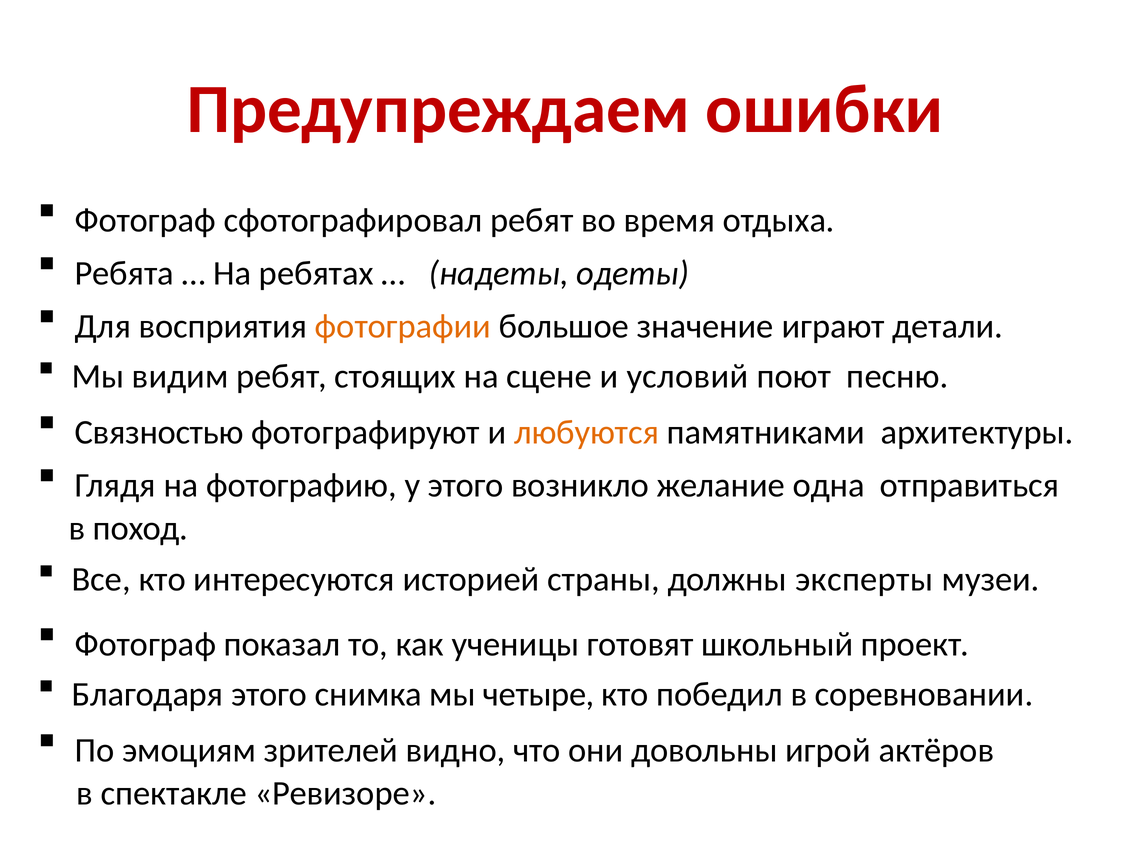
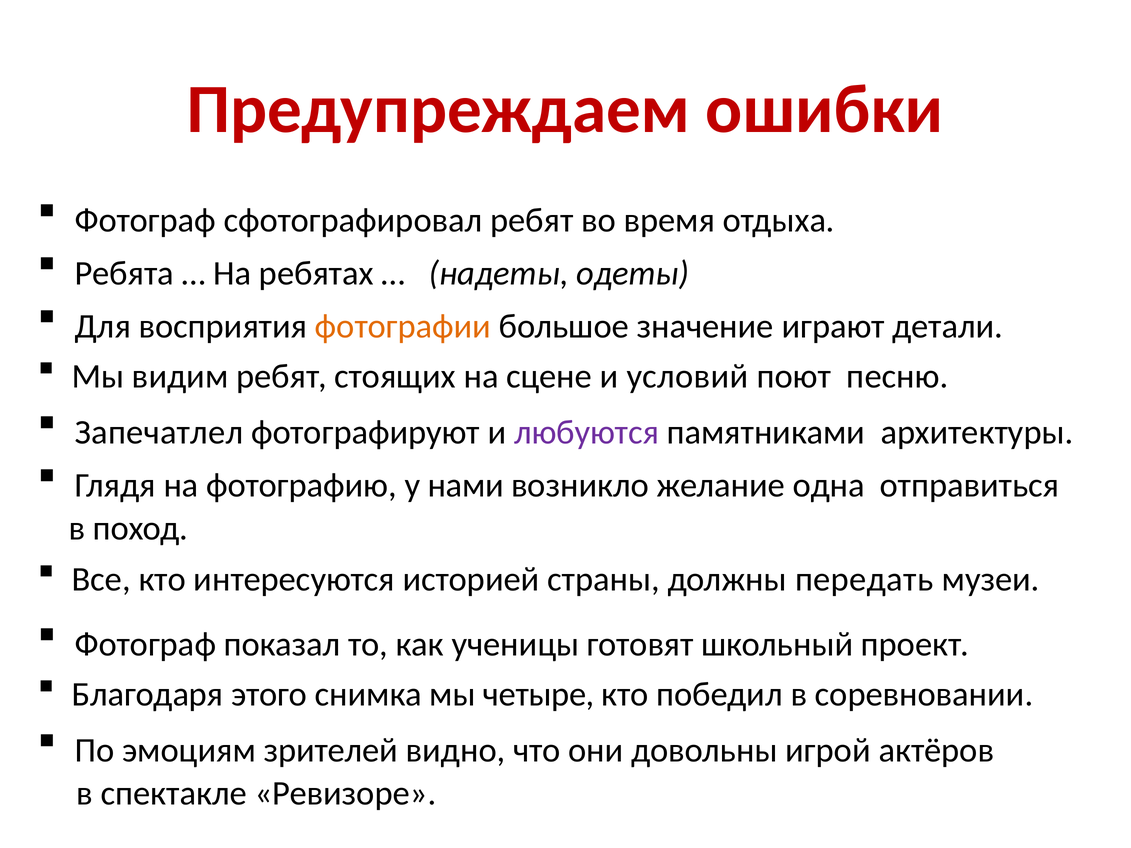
Связностью: Связностью -> Запечатлел (159, 433)
любуются colour: orange -> purple (587, 433)
у этого: этого -> нами (466, 486)
эксперты: эксперты -> передать (864, 580)
